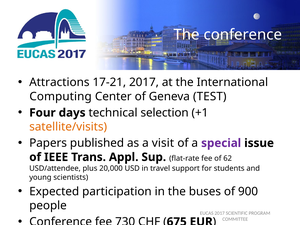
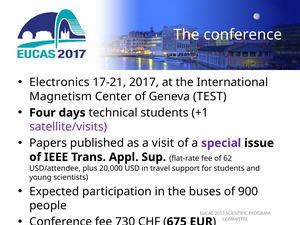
Attractions: Attractions -> Electronics (59, 82)
Computing: Computing -> Magnetism (61, 96)
technical selection: selection -> students (165, 113)
satellite/visits colour: orange -> purple (68, 127)
